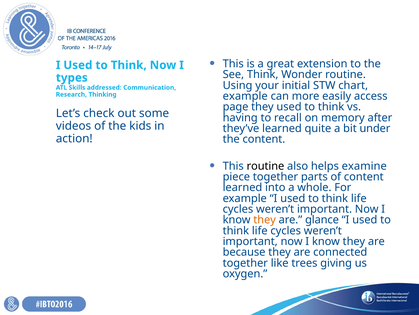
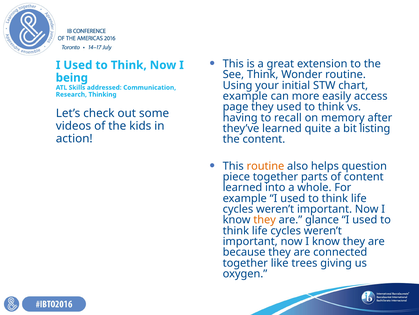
types: types -> being (72, 78)
under: under -> listing (375, 128)
routine colour: black -> orange (265, 166)
examine: examine -> question (364, 166)
